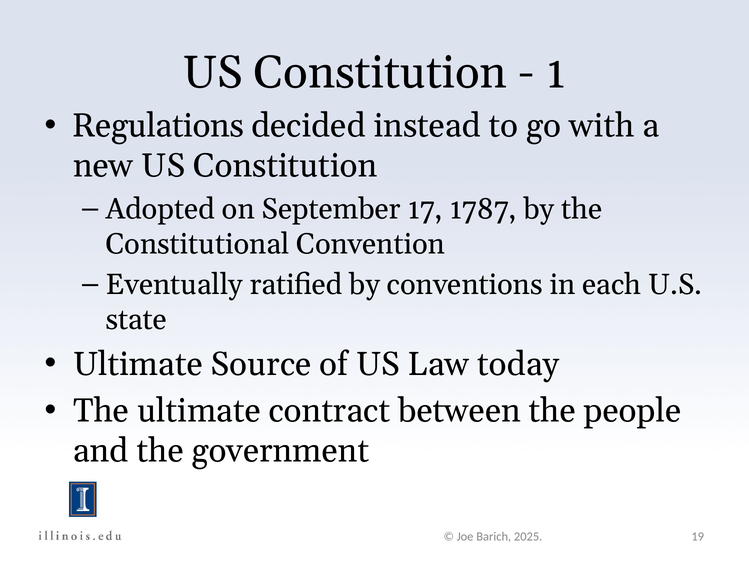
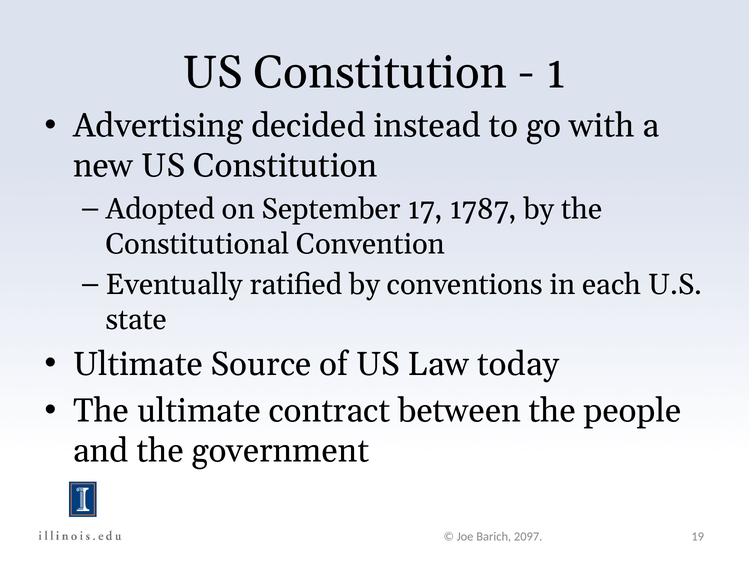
Regulations: Regulations -> Advertising (158, 126)
2025: 2025 -> 2097 (528, 536)
